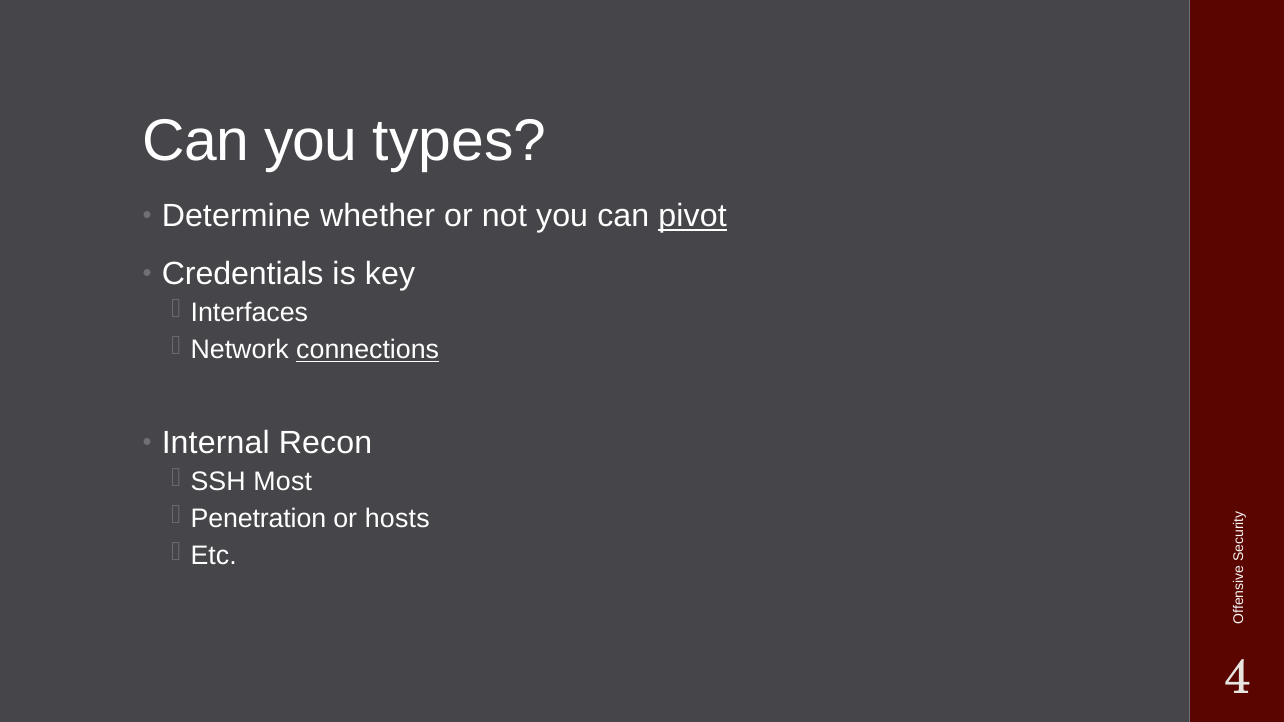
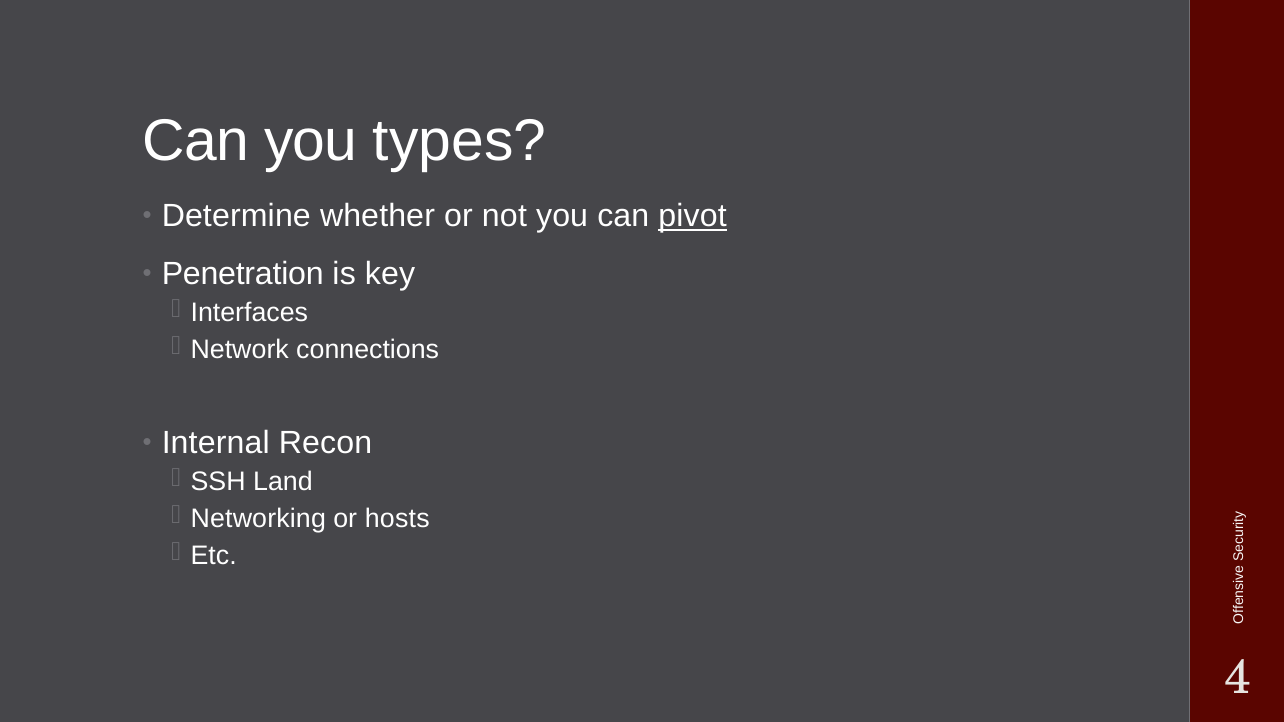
Credentials: Credentials -> Penetration (243, 274)
connections underline: present -> none (368, 350)
Most: Most -> Land (283, 482)
Penetration: Penetration -> Networking (258, 519)
